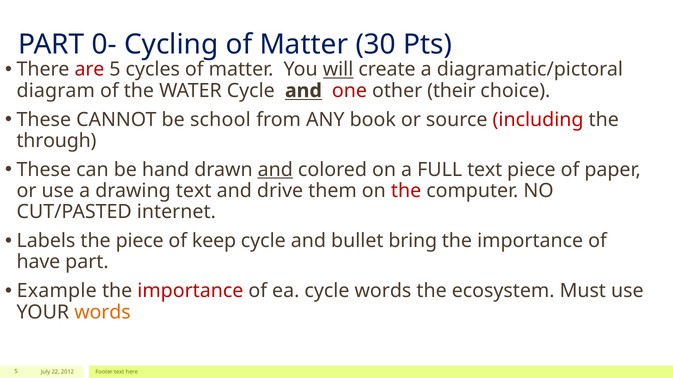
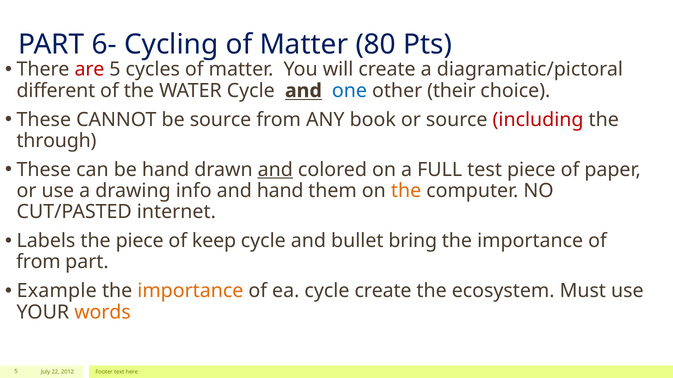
0-: 0- -> 6- (104, 44)
30: 30 -> 80 (376, 44)
will underline: present -> none (338, 70)
diagram: diagram -> different (56, 91)
one colour: red -> blue (349, 91)
be school: school -> source (221, 120)
FULL text: text -> test (485, 170)
drawing text: text -> info (194, 191)
and drive: drive -> hand (280, 191)
the colour: red -> orange (406, 191)
have: have -> from (38, 262)
importance colour: red -> orange (190, 291)
cycle words: words -> create (383, 291)
